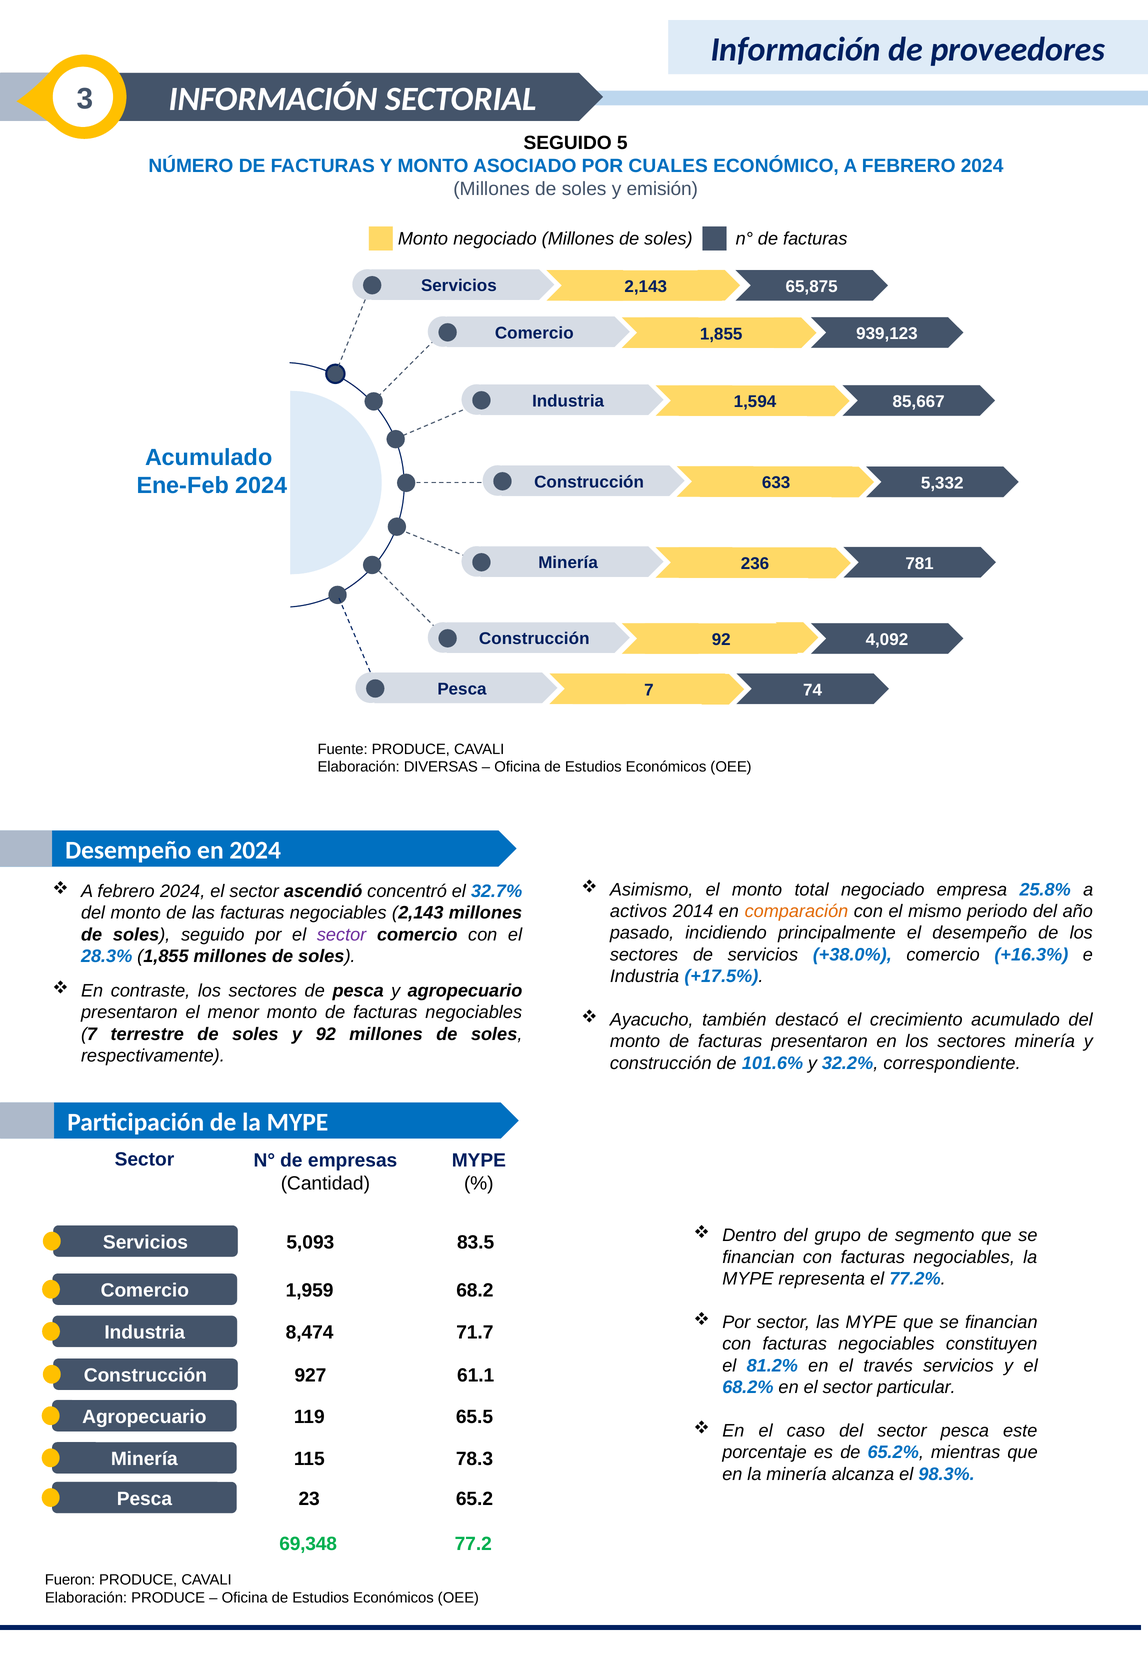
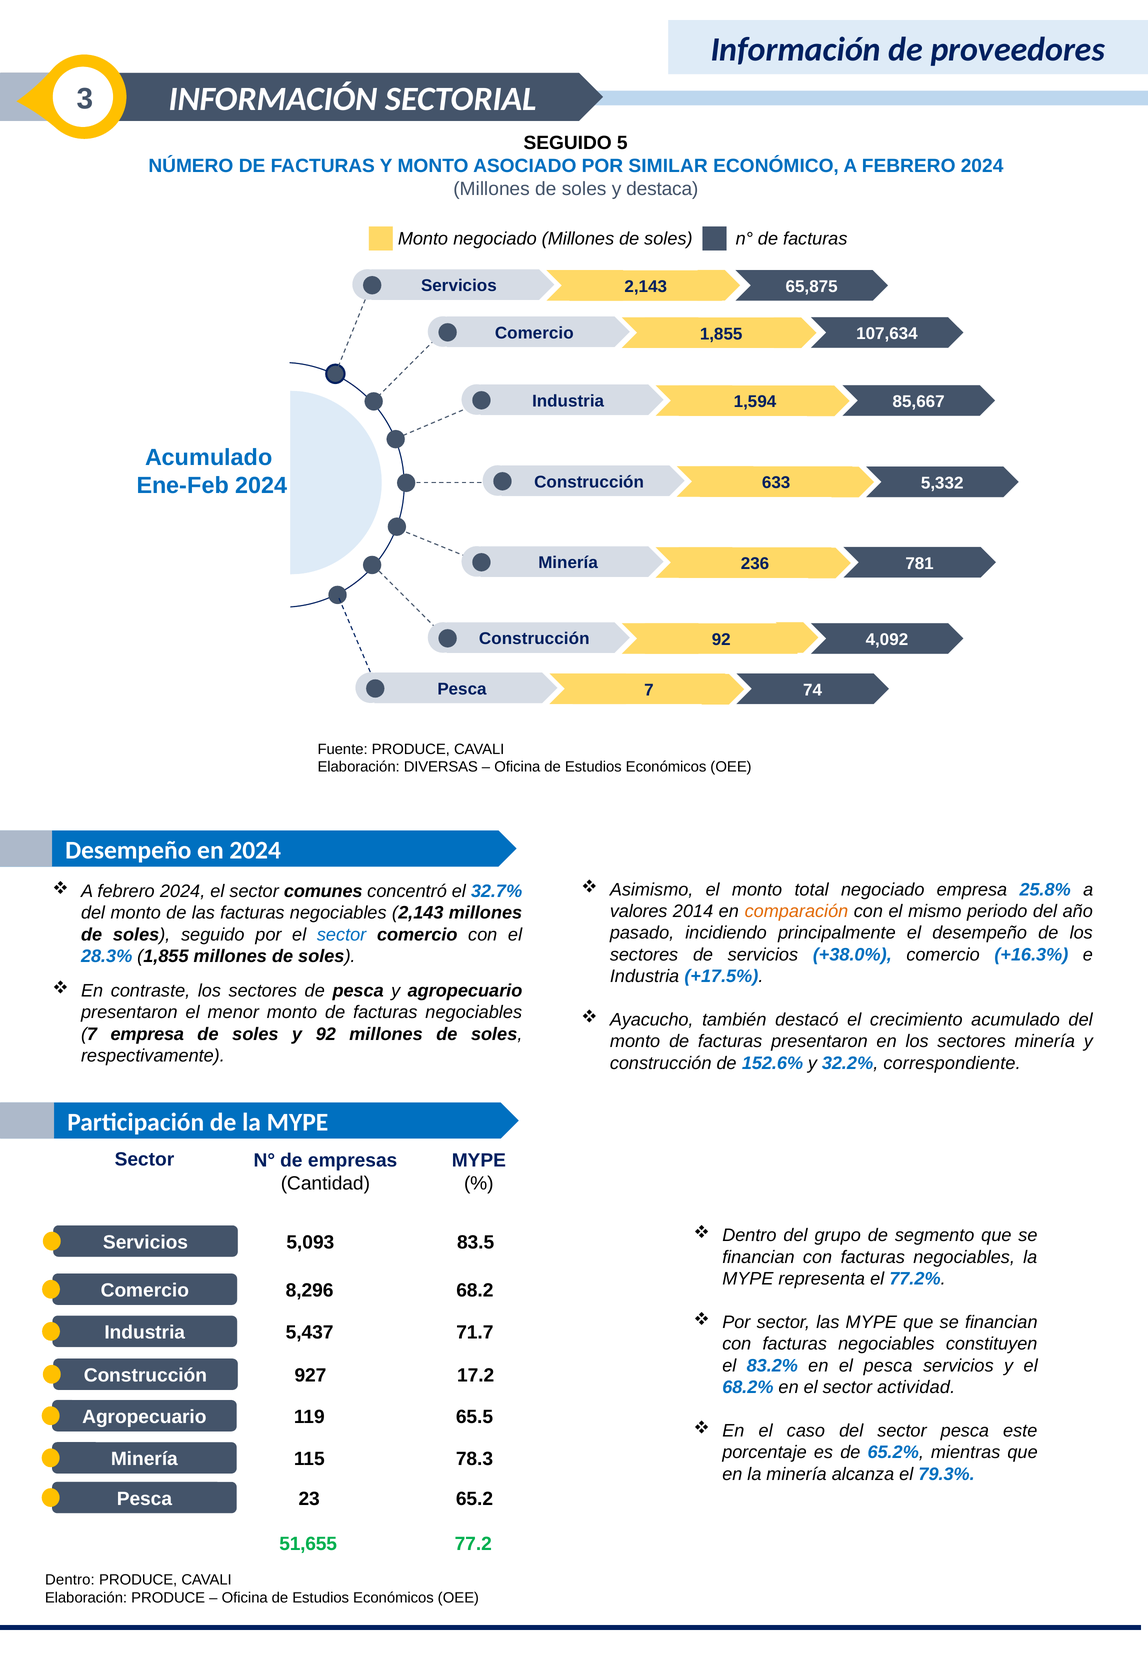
CUALES: CUALES -> SIMILAR (668, 166)
emisión: emisión -> destaca (662, 189)
939,123: 939,123 -> 107,634 (887, 334)
ascendió: ascendió -> comunes (323, 891)
activos: activos -> valores (639, 911)
sector colour: purple -> blue (342, 935)
7 terrestre: terrestre -> empresa (147, 1034)
101.6%: 101.6% -> 152.6% (772, 1063)
1,959: 1,959 -> 8,296 (310, 1291)
8,474: 8,474 -> 5,437 (310, 1333)
81.2%: 81.2% -> 83.2% (772, 1366)
el través: través -> pesca (888, 1366)
61.1: 61.1 -> 17.2 (476, 1376)
particular: particular -> actividad (916, 1387)
98.3%: 98.3% -> 79.3% (947, 1474)
69,348: 69,348 -> 51,655 (308, 1544)
Fueron: Fueron -> Dentro (70, 1580)
